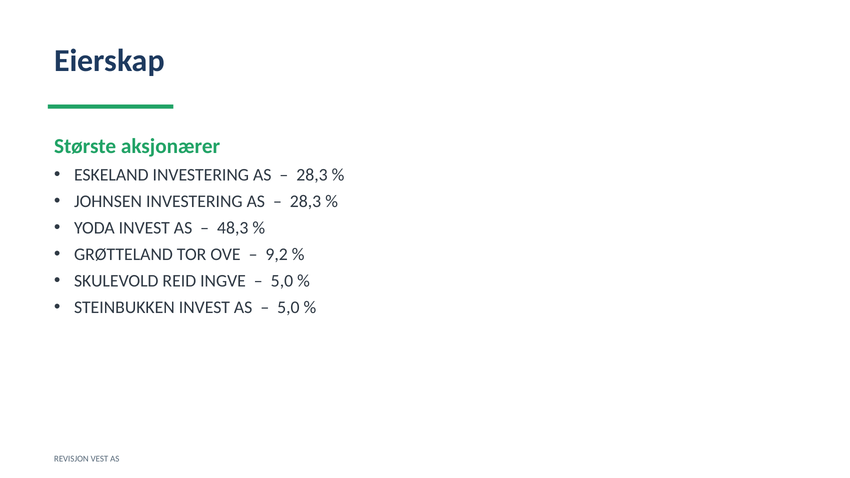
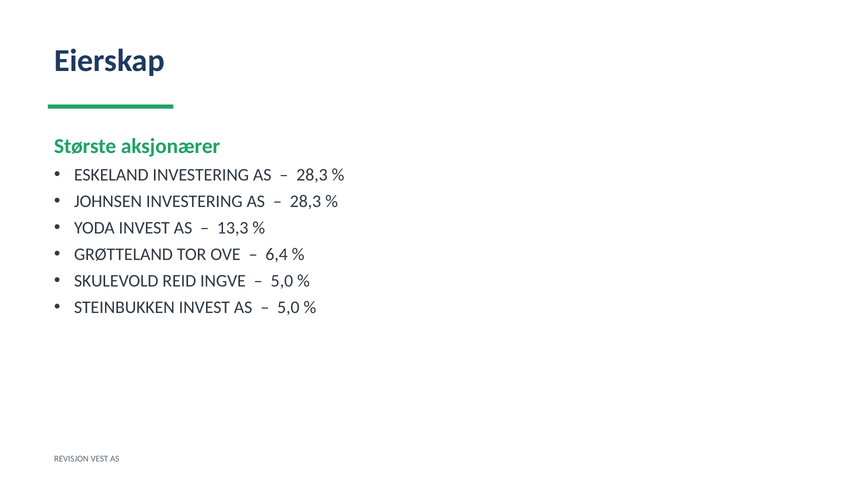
48,3: 48,3 -> 13,3 (233, 228)
9,2: 9,2 -> 6,4 (277, 255)
